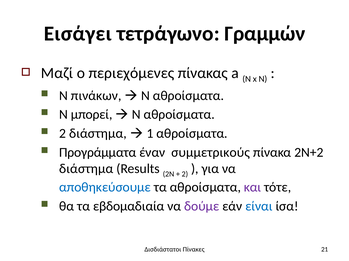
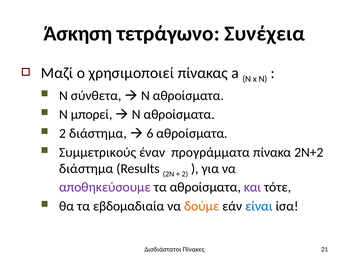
Εισάγει: Εισάγει -> Άσκηση (78, 34)
Γραμμών: Γραμμών -> Συνέχεια (265, 34)
περιεχόμενες: περιεχόμενες -> χρησιμοποιεί (131, 73)
πινάκων: πινάκων -> σύνθετα (96, 96)
1: 1 -> 6 (150, 134)
Προγράμματα: Προγράμματα -> Συμμετρικούς (98, 153)
συμμετρικούς: συμμετρικούς -> προγράμματα (211, 153)
αποθηκεύσουμε colour: blue -> purple (105, 188)
δούμε colour: purple -> orange (202, 207)
